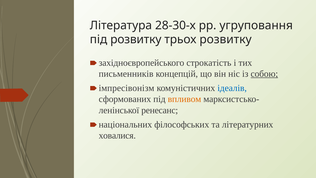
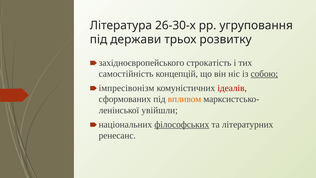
28-30-х: 28-30-х -> 26-30-х (175, 25)
під розвитку: розвитку -> держави (136, 40)
письменників: письменників -> самостійність (126, 74)
ідеалів colour: blue -> red (232, 88)
ренесанс: ренесанс -> увійшли (160, 110)
філософських underline: none -> present (182, 124)
ховалися: ховалися -> ренесанс (117, 135)
